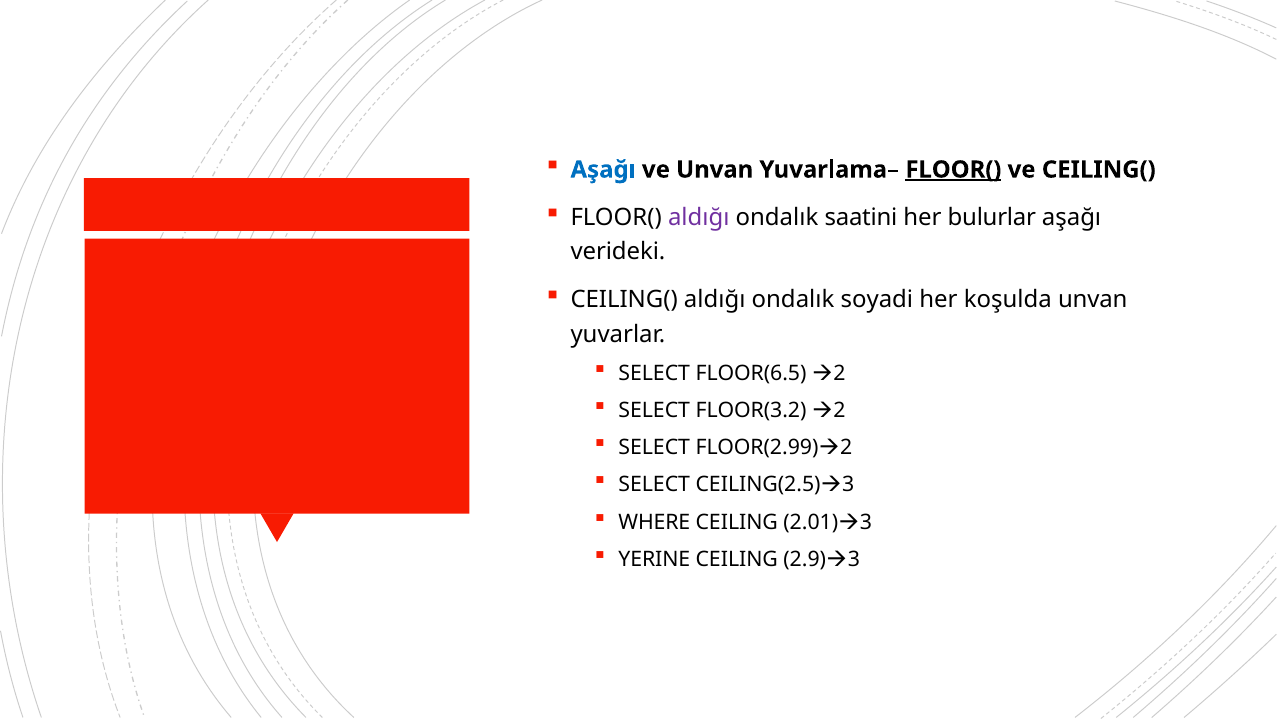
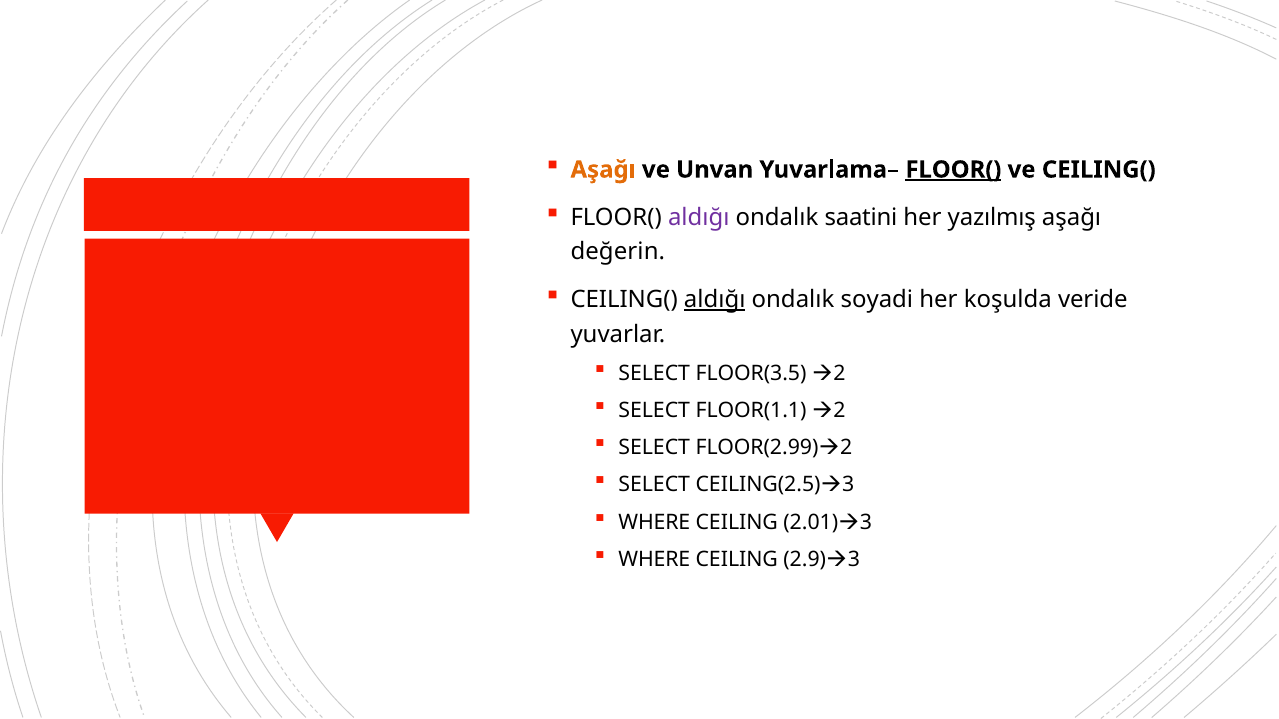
Aşağı colour: blue -> orange (603, 170)
bulurlar: bulurlar -> yazılmış (992, 218)
verideki: verideki -> değerin (618, 252)
aldığı underline: none -> present (715, 300)
koşulda unvan: unvan -> veride (1093, 300)
FLOOR(6.5: FLOOR(6.5 -> FLOOR(3.5 (751, 373)
FLOOR(3.2: FLOOR(3.2 -> FLOOR(1.1 (751, 411)
YERINE: YERINE -> WHERE (654, 560)
